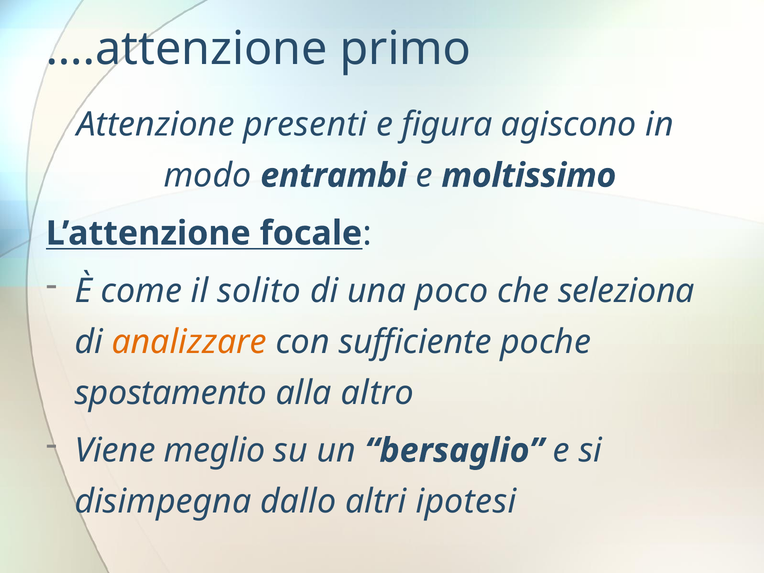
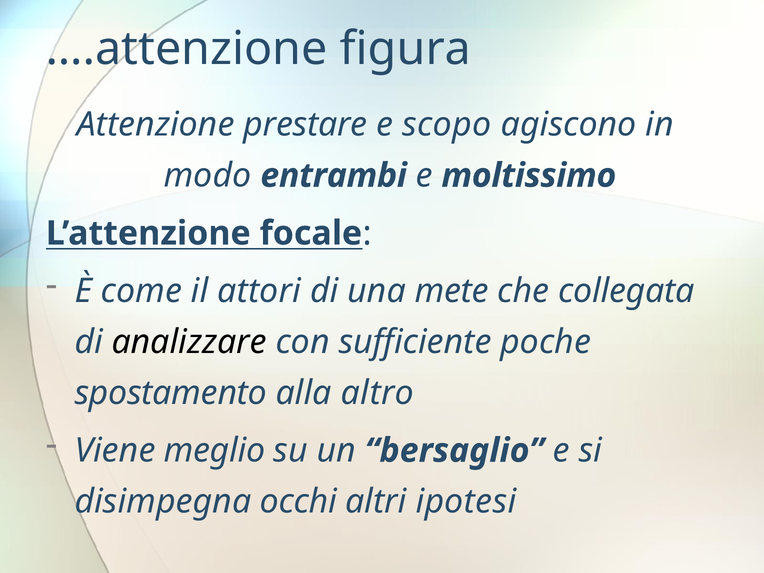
primo: primo -> figura (405, 49)
presenti: presenti -> prestare (305, 125)
figura: figura -> scopo (447, 125)
solito: solito -> attori (259, 291)
poco: poco -> mete (452, 291)
seleziona: seleziona -> collegata (626, 291)
analizzare colour: orange -> black (189, 342)
dallo: dallo -> occhi (298, 502)
